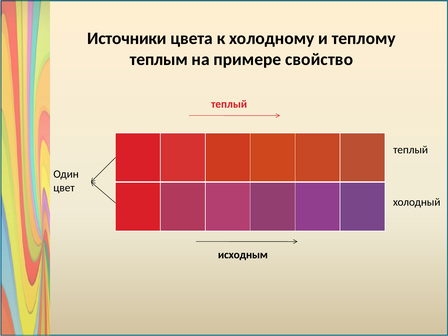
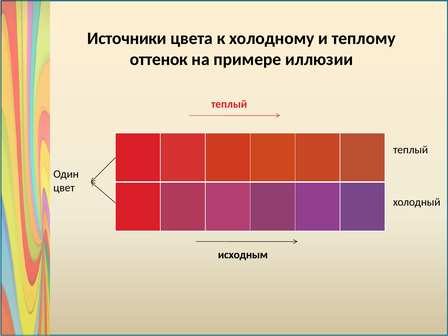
теплым: теплым -> оттенок (159, 59)
свойство: свойство -> иллюзии (319, 59)
